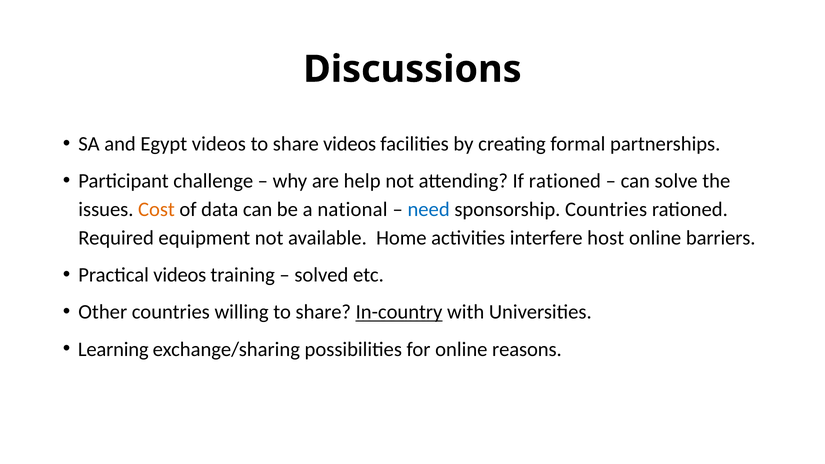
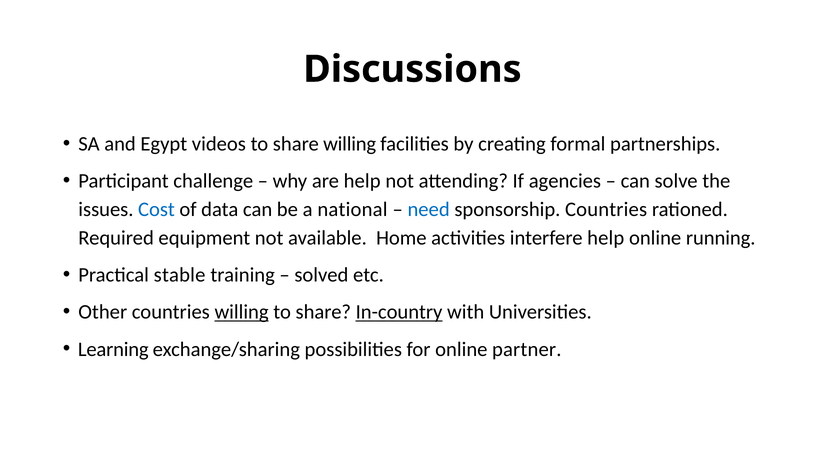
share videos: videos -> willing (350, 144)
If rationed: rationed -> agencies (565, 181)
Cost colour: orange -> blue (156, 210)
interfere host: host -> help (606, 238)
barriers: barriers -> running (721, 238)
Practical videos: videos -> stable (180, 275)
willing underline: none -> present (242, 312)
reasons: reasons -> partner (527, 349)
